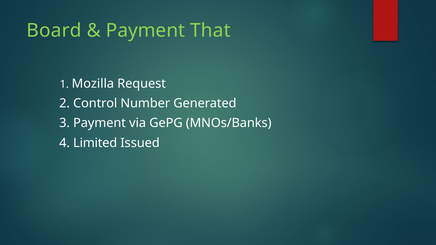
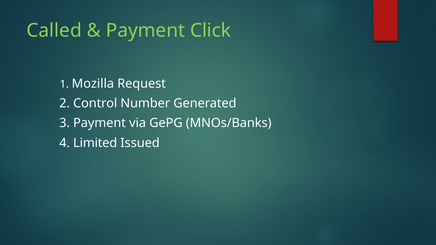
Board: Board -> Called (54, 31)
That: That -> Click (211, 31)
